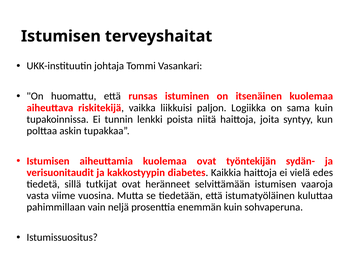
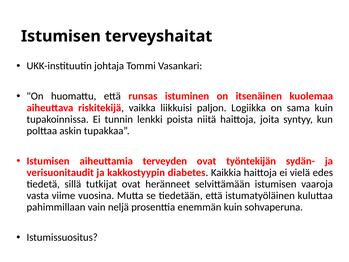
aiheuttamia kuolemaa: kuolemaa -> terveyden (165, 161)
